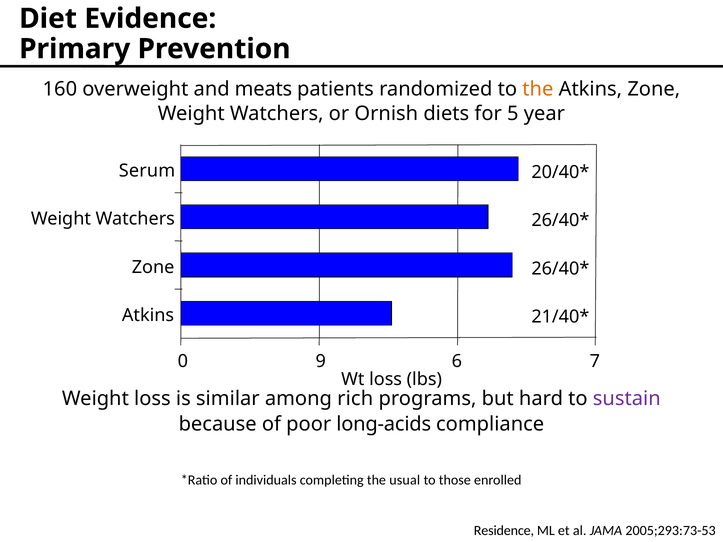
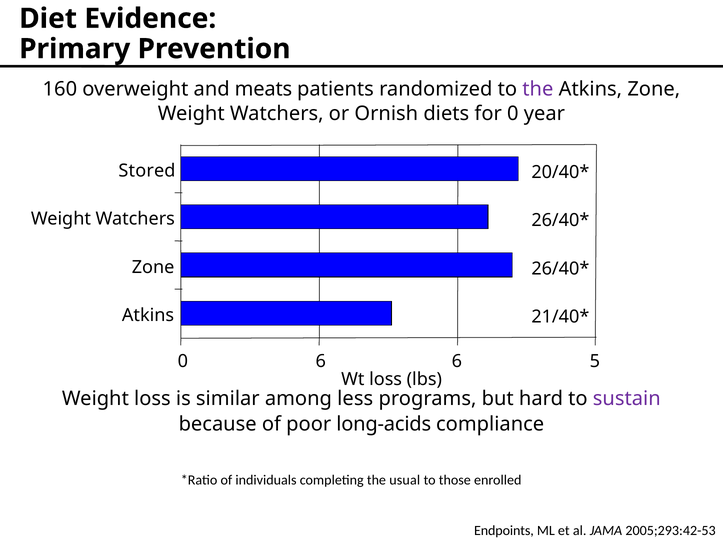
the colour: orange -> purple (538, 89)
for 5: 5 -> 0 (513, 113)
Serum: Serum -> Stored (147, 171)
0 9: 9 -> 6 (321, 362)
7: 7 -> 5 (595, 362)
rich: rich -> less (355, 399)
Residence: Residence -> Endpoints (504, 531)
2005;293:73-53: 2005;293:73-53 -> 2005;293:42-53 (671, 531)
